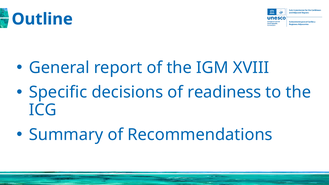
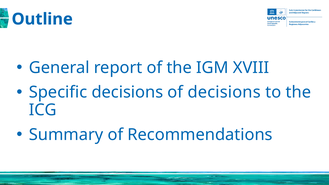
of readiness: readiness -> decisions (224, 92)
